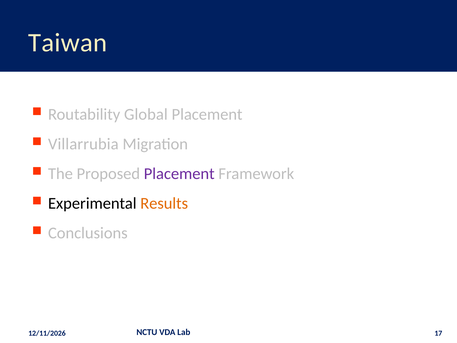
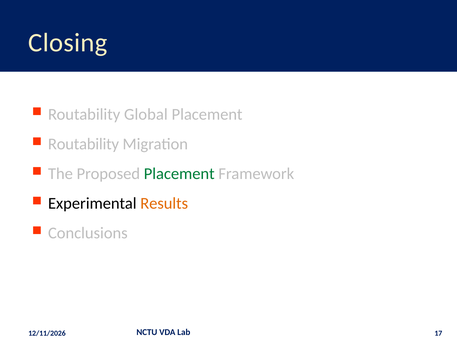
Taiwan: Taiwan -> Closing (68, 43)
Villarrubia: Villarrubia -> Routability (84, 144)
Placement colour: purple -> green (179, 174)
